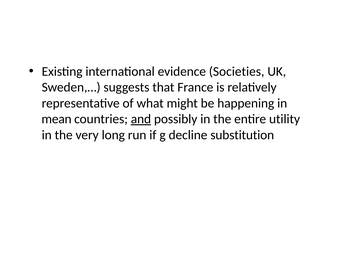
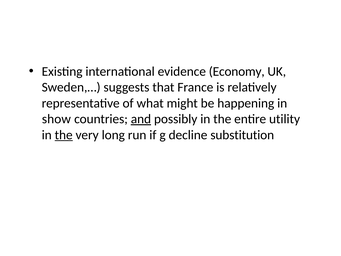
Societies: Societies -> Economy (237, 71)
mean: mean -> show (56, 119)
the underline: none -> present (64, 135)
